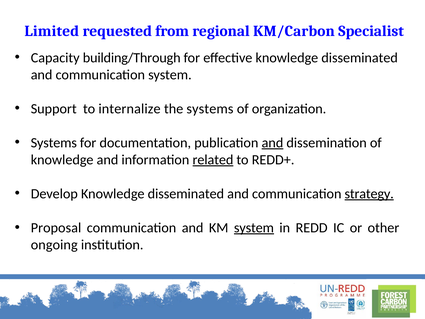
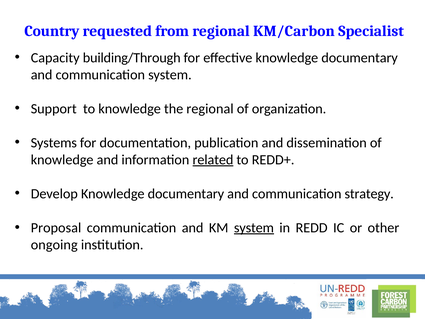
Limited: Limited -> Country (52, 31)
effective knowledge disseminated: disseminated -> documentary (360, 58)
to internalize: internalize -> knowledge (130, 109)
the systems: systems -> regional (210, 109)
and underline: present -> none (272, 143)
Develop Knowledge disseminated: disseminated -> documentary (186, 194)
strategy underline: present -> none (369, 194)
